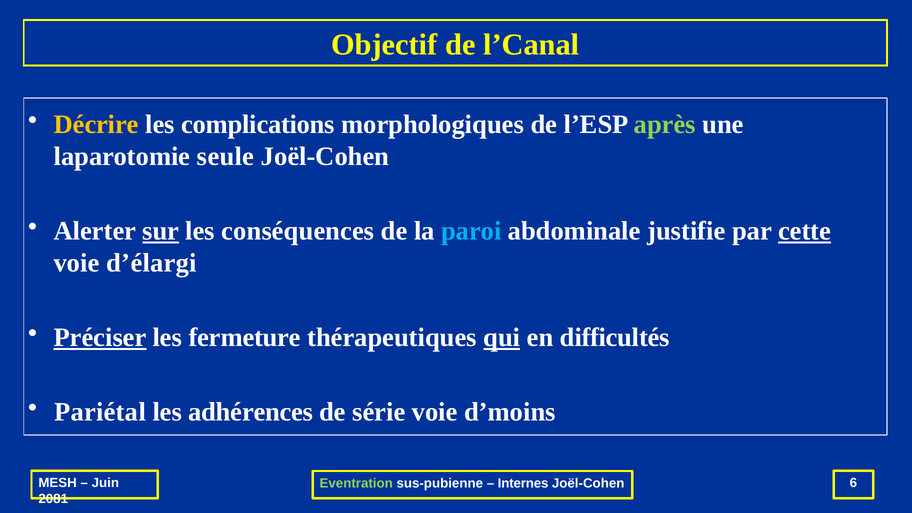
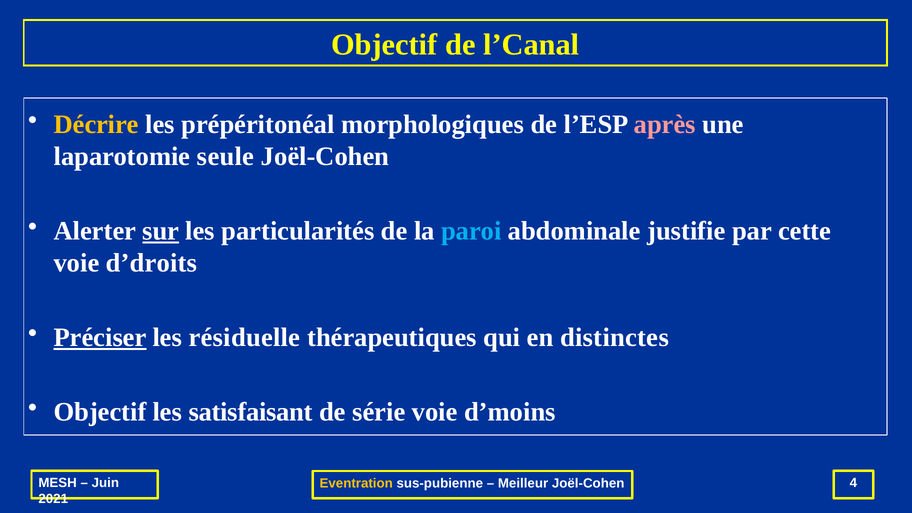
complications: complications -> prépéritonéal (258, 125)
après colour: light green -> pink (665, 125)
conséquences: conséquences -> particularités (298, 231)
cette underline: present -> none (805, 231)
d’élargi: d’élargi -> d’droits (152, 263)
fermeture: fermeture -> résiduelle (244, 338)
qui underline: present -> none (502, 338)
difficultés: difficultés -> distinctes (614, 338)
Pariétal: Pariétal -> Objectif (100, 412)
adhérences: adhérences -> satisfaisant (251, 412)
Eventration colour: light green -> yellow (356, 483)
Internes: Internes -> Meilleur (523, 483)
6: 6 -> 4 (853, 483)
2081: 2081 -> 2021 (53, 499)
